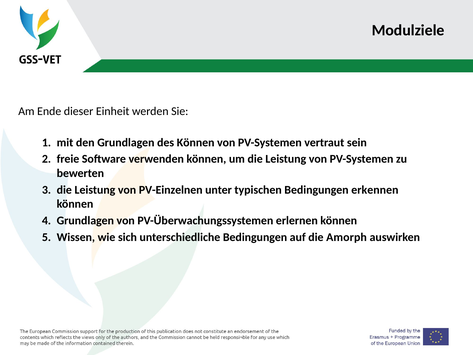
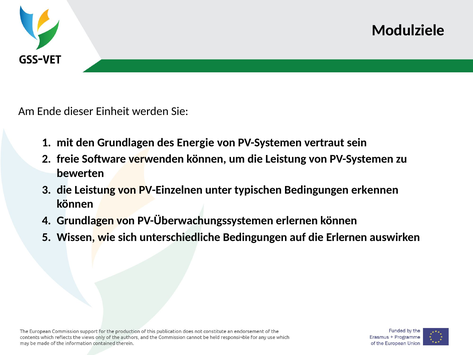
des Können: Können -> Energie (196, 142)
die Amorph: Amorph -> Erlernen (347, 237)
